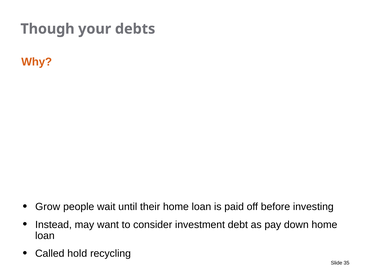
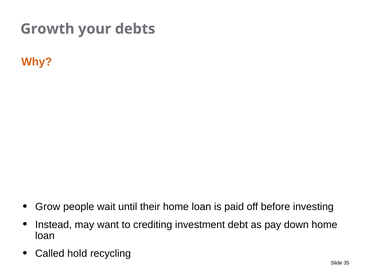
Though: Though -> Growth (47, 29)
consider: consider -> crediting (153, 225)
